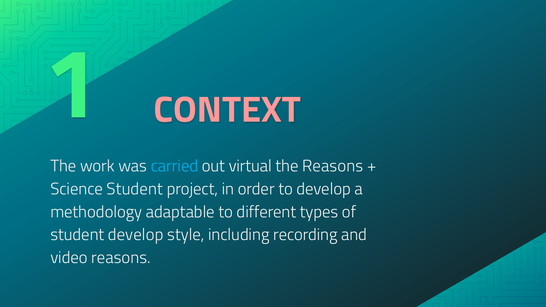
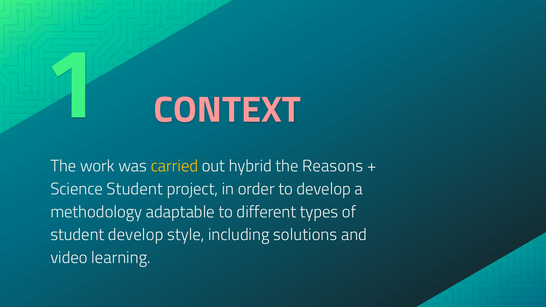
carried colour: light blue -> yellow (174, 166)
virtual: virtual -> hybrid (250, 166)
recording: recording -> solutions (305, 235)
video reasons: reasons -> learning (121, 258)
